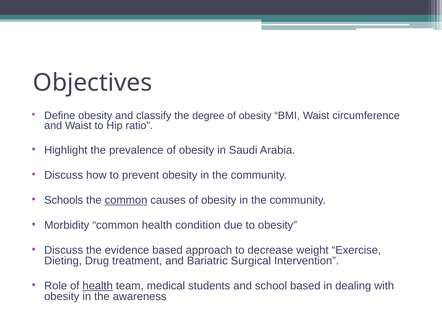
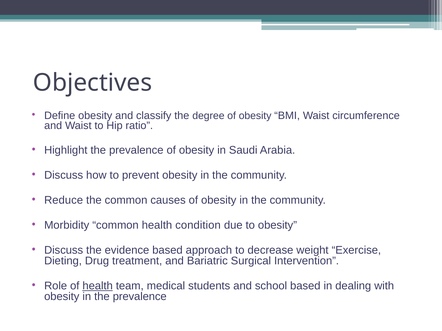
Schools: Schools -> Reduce (64, 200)
common underline: present -> none (126, 200)
in the awareness: awareness -> prevalence (140, 297)
